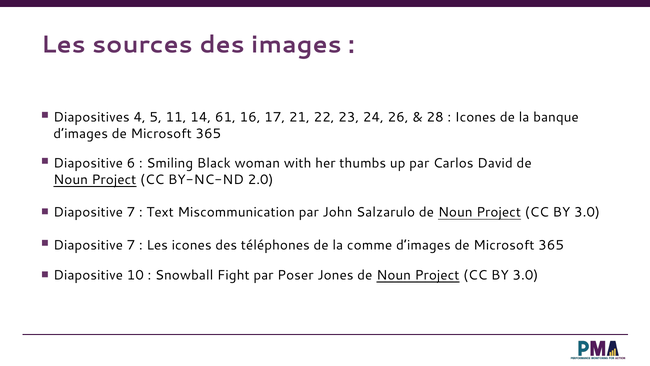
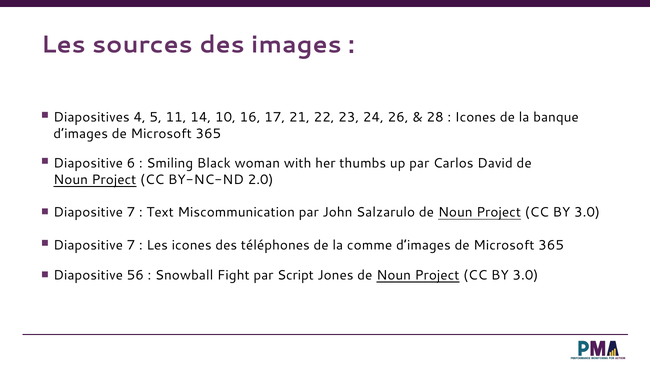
61: 61 -> 10 (225, 117)
10: 10 -> 56 (135, 275)
Poser: Poser -> Script (296, 275)
